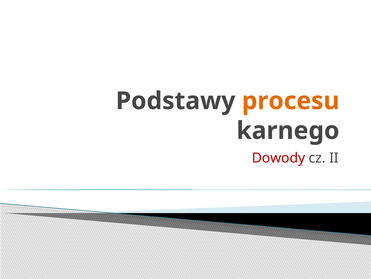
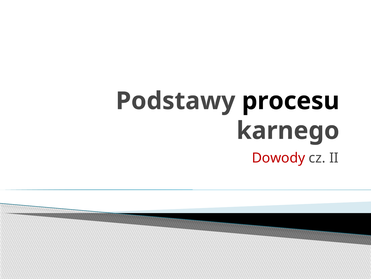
procesu colour: orange -> black (291, 101)
